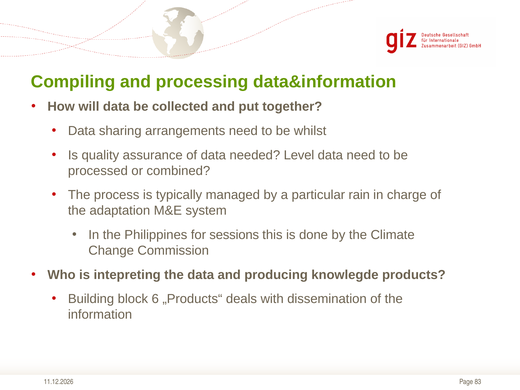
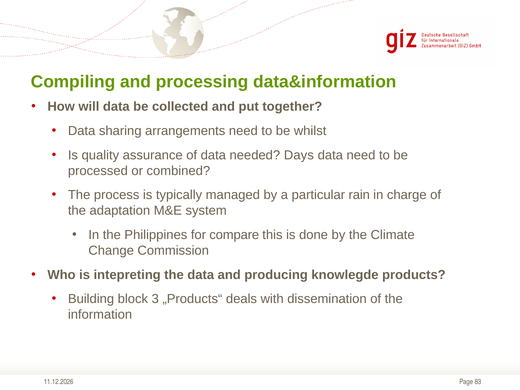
Level: Level -> Days (299, 155)
sessions: sessions -> compare (234, 235)
6: 6 -> 3 (155, 299)
